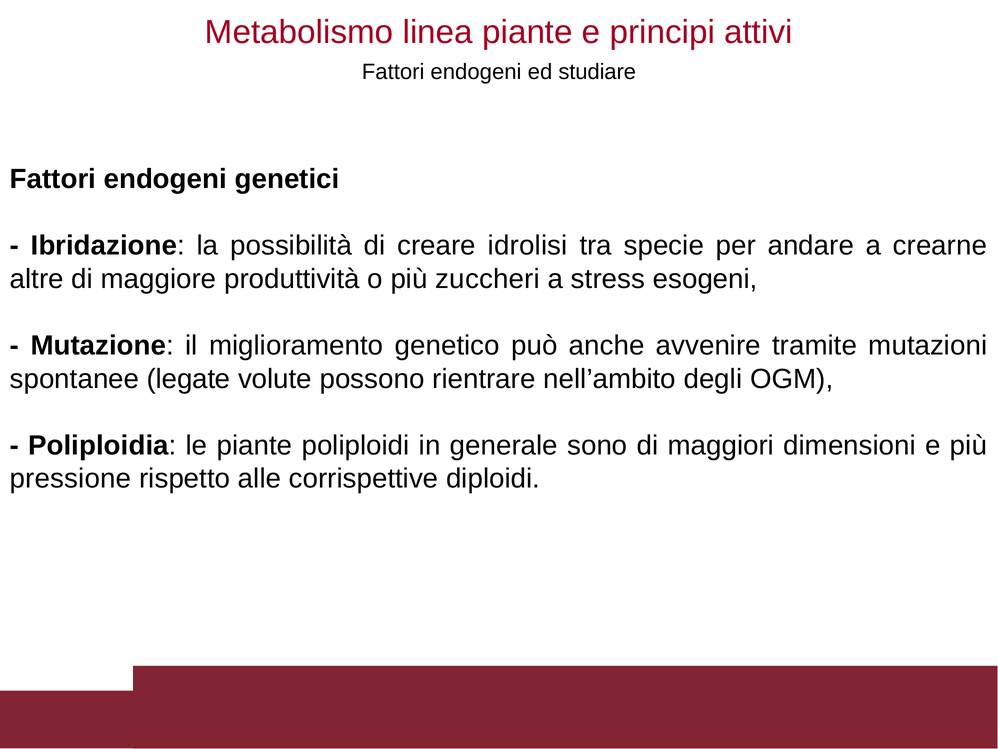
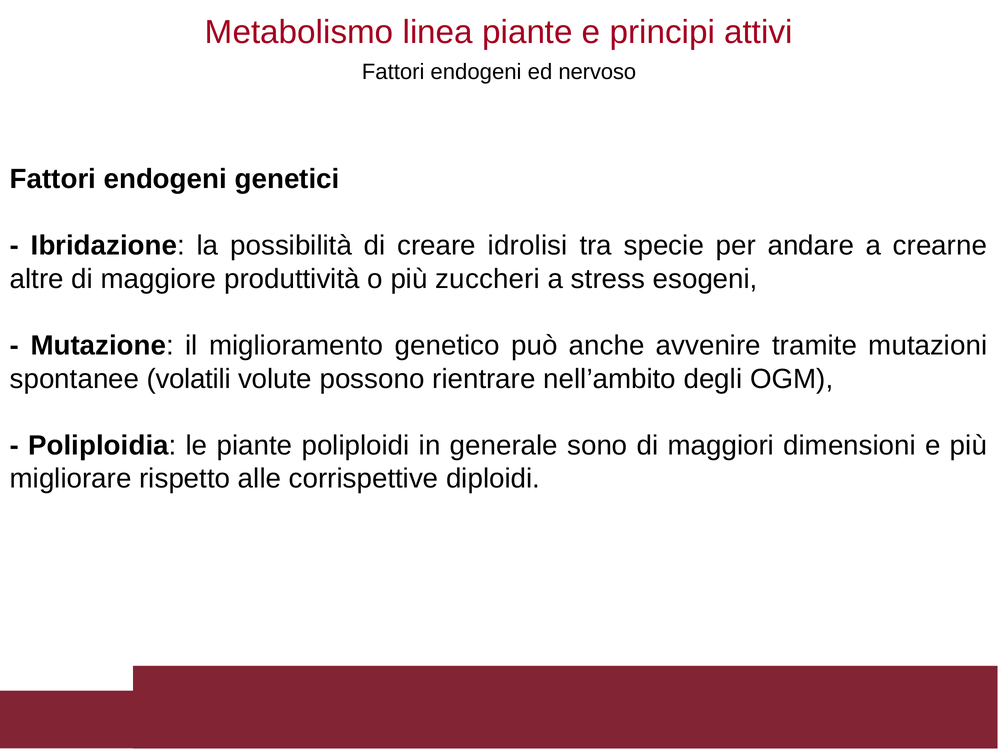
studiare: studiare -> nervoso (597, 72)
legate: legate -> volatili (189, 379)
pressione: pressione -> migliorare (71, 478)
